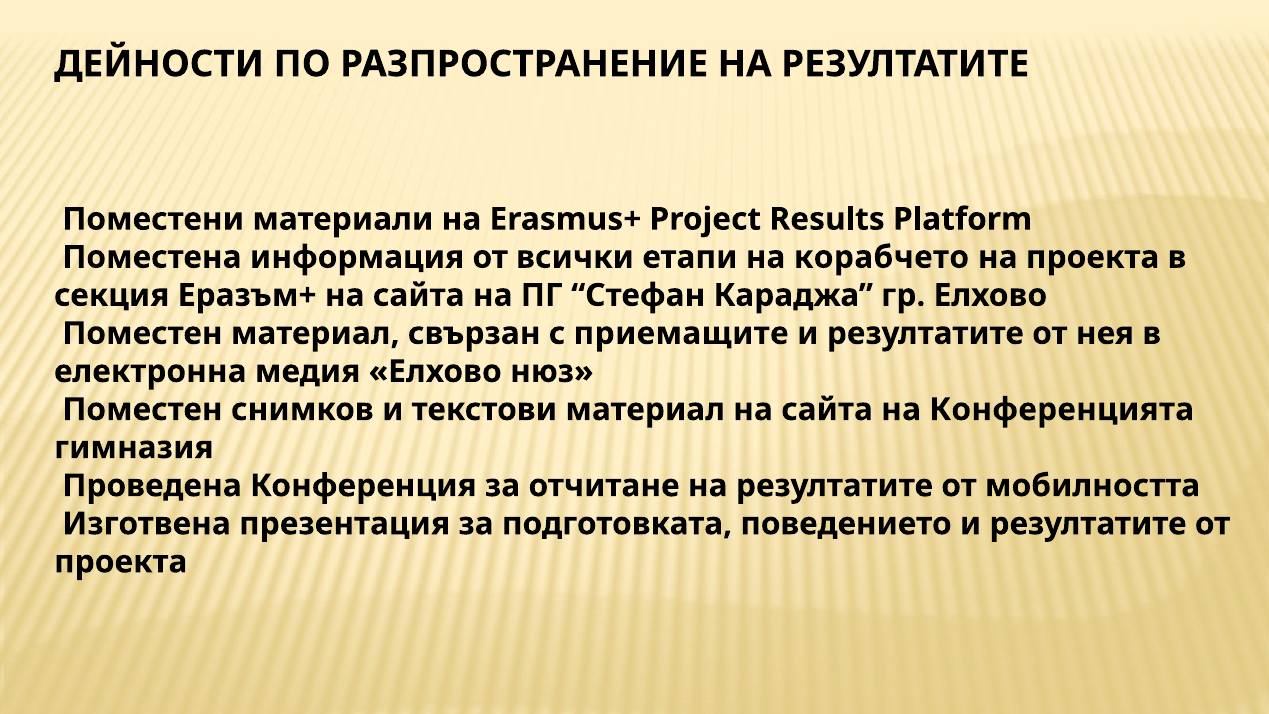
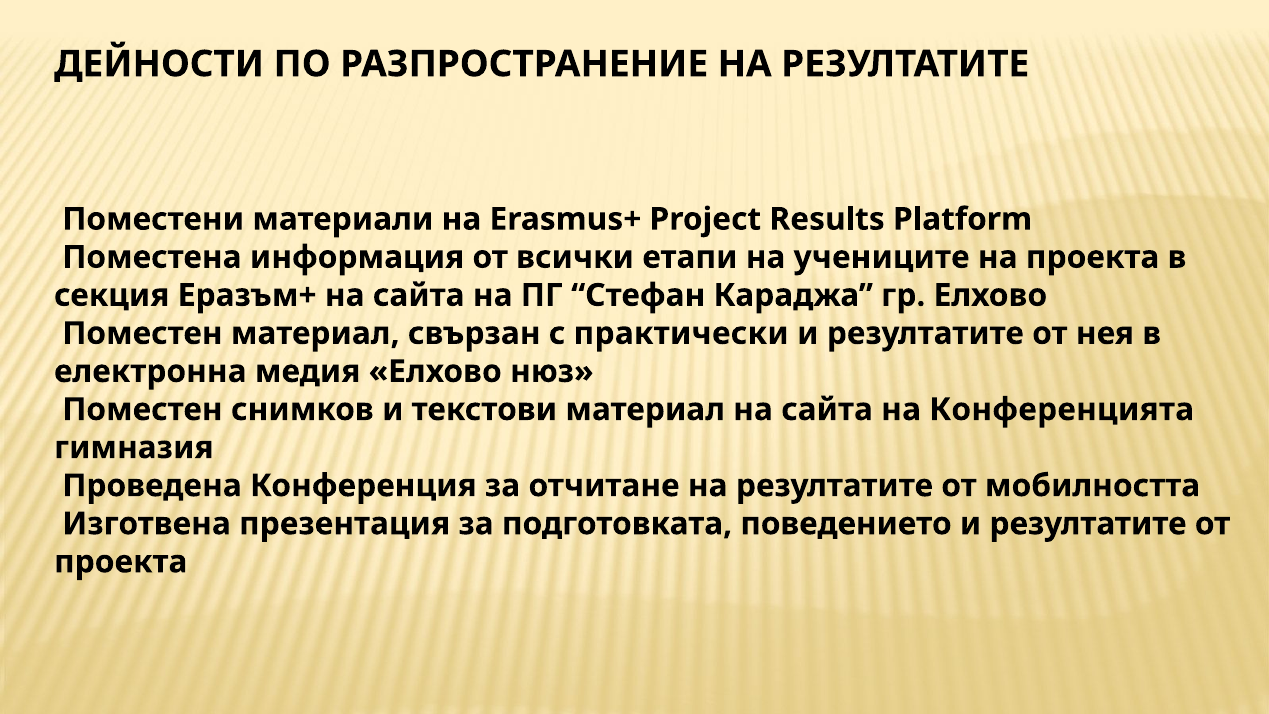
корабчето: корабчето -> учениците (882, 257)
приемащите: приемащите -> практически (681, 333)
